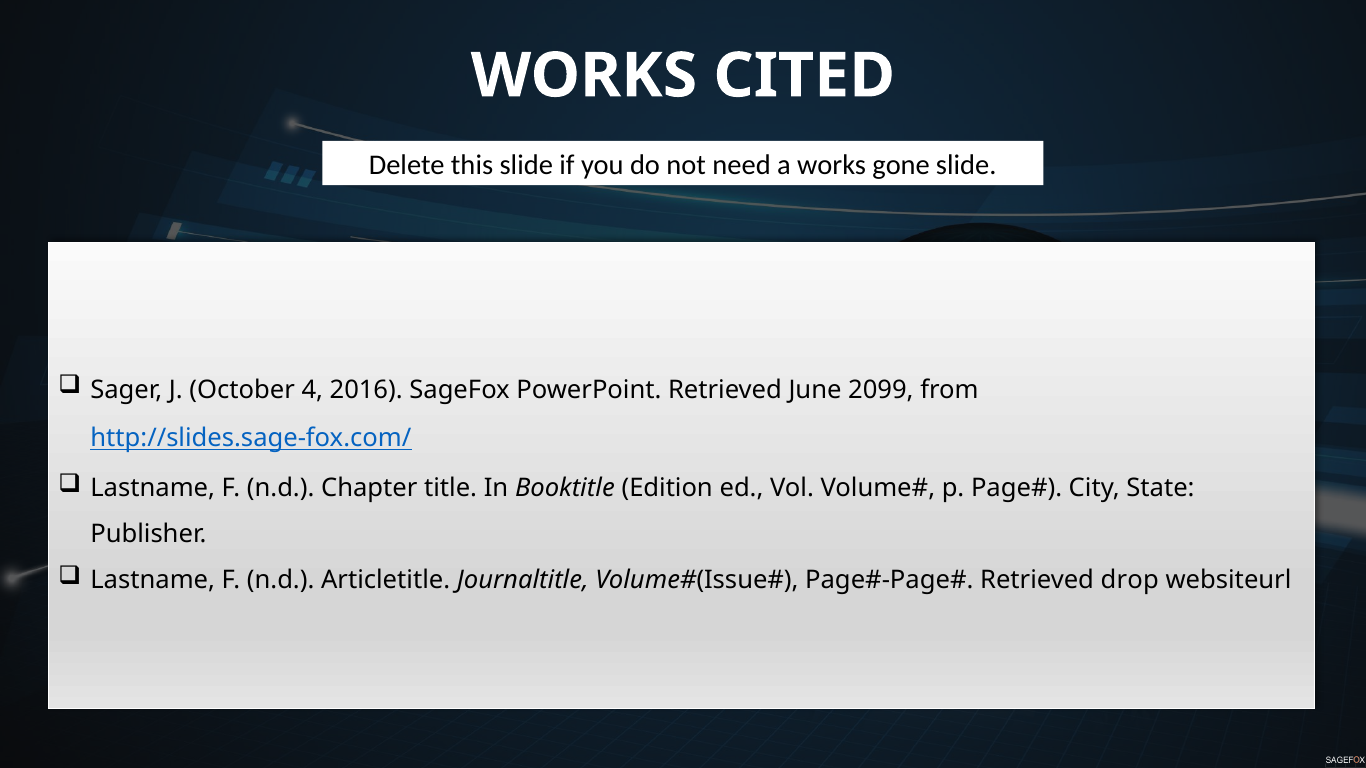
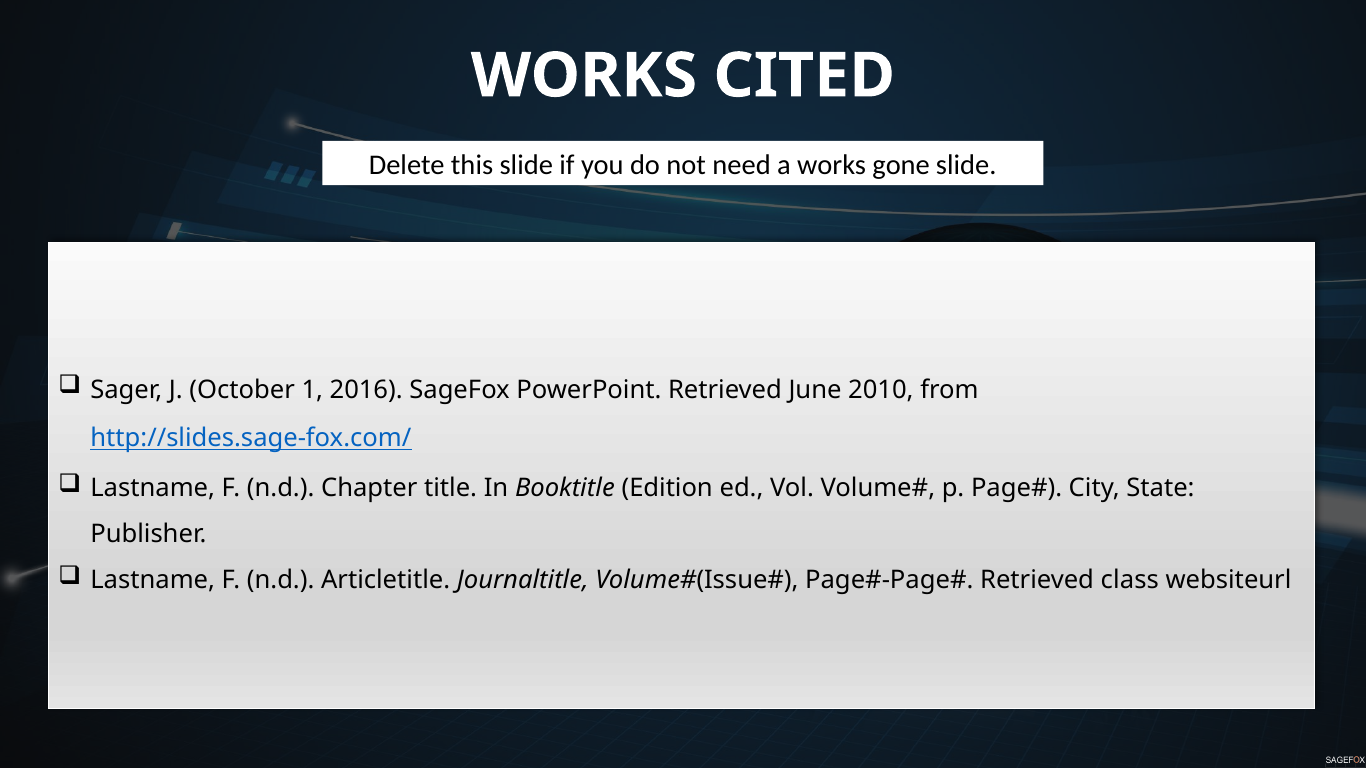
4: 4 -> 1 (312, 390)
2099: 2099 -> 2010 (881, 390)
drop: drop -> class (1130, 580)
